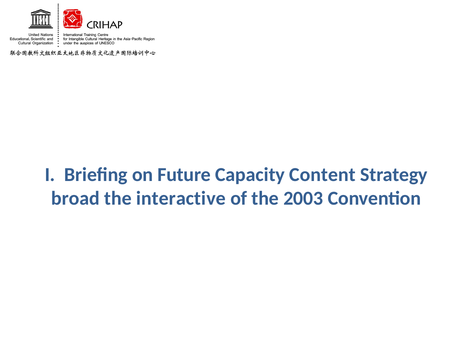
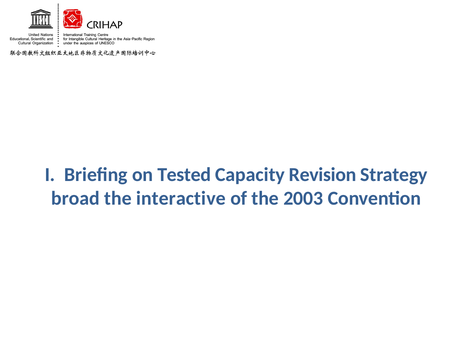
Future: Future -> Tested (184, 174)
Content: Content -> Revision (323, 174)
